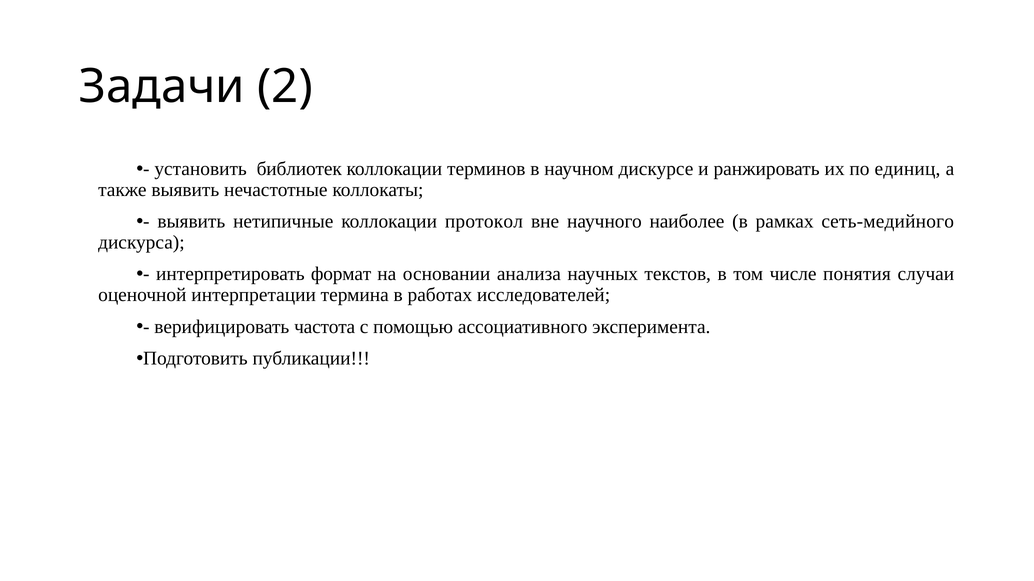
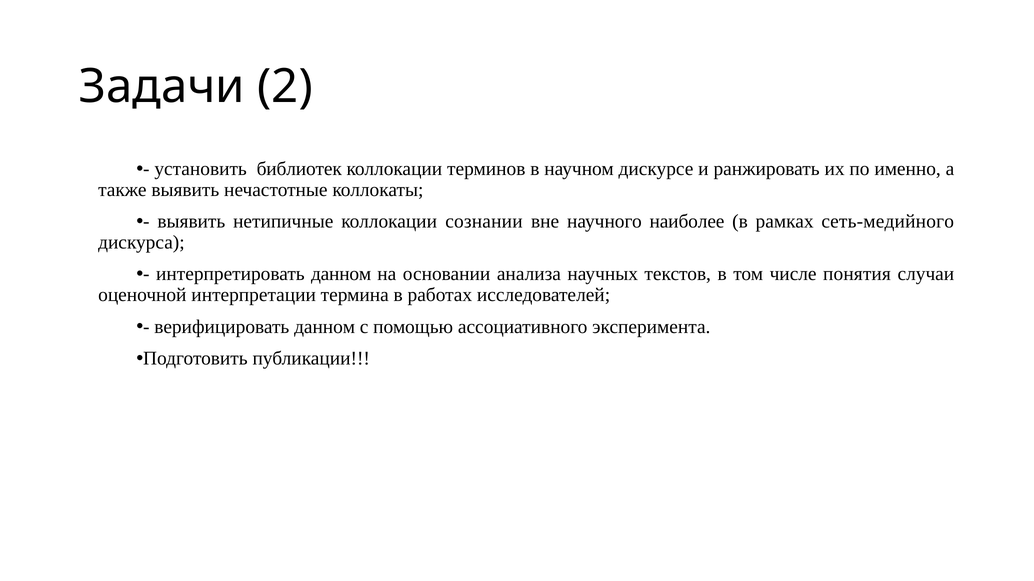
единиц: единиц -> именно (908, 169)
протокол: протокол -> сознании (484, 222)
интерпретировать формат: формат -> данном (341, 274)
верифицировать частота: частота -> данном (325, 327)
